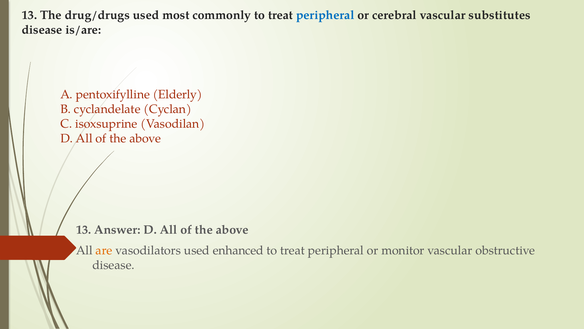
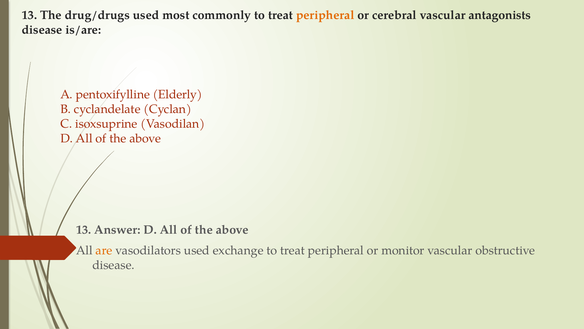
peripheral colour: blue -> orange (325, 15)
substitutes: substitutes -> antagonists (500, 15)
enhanced: enhanced -> exchange (238, 250)
